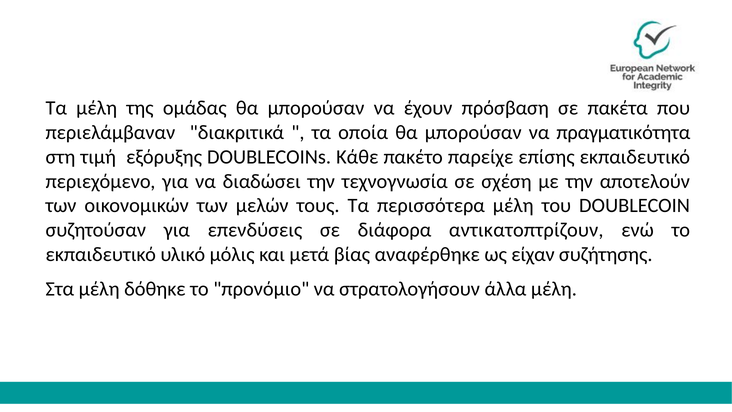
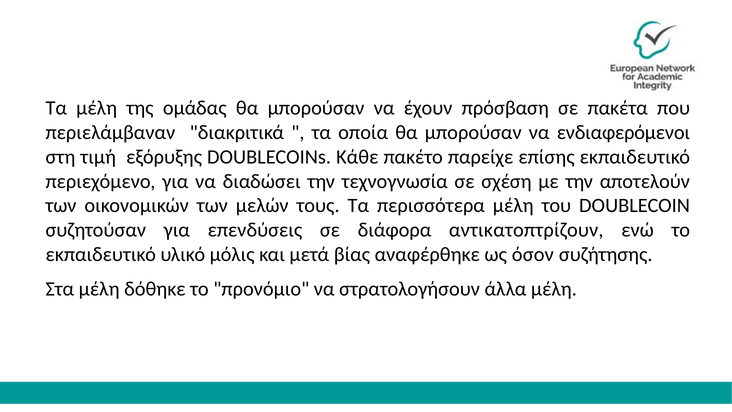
πραγματικότητα: πραγματικότητα -> ενδιαφερόμενοι (623, 132)
είχαν: είχαν -> όσον (533, 254)
